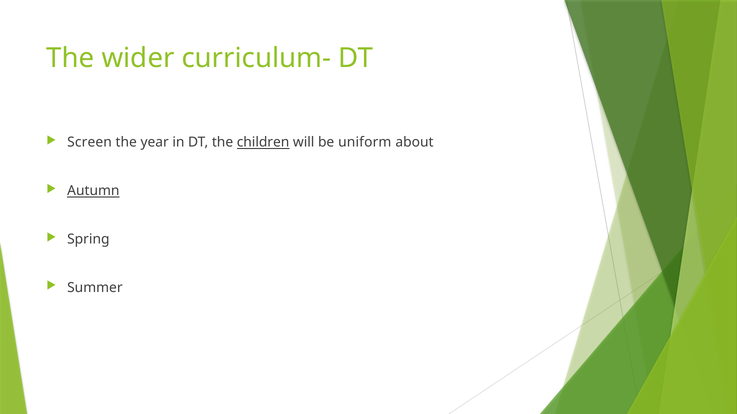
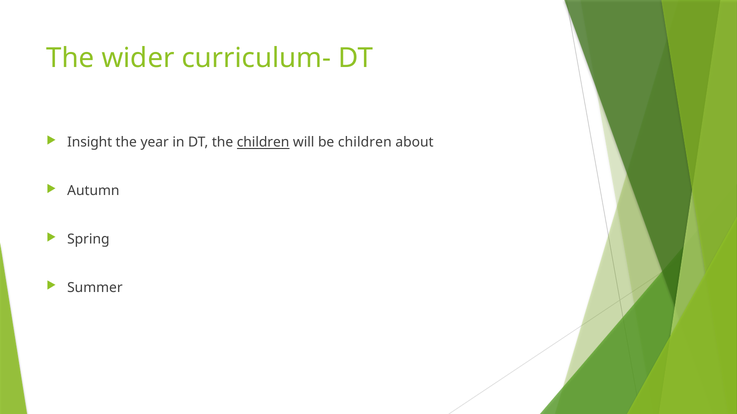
Screen: Screen -> Insight (90, 143)
be uniform: uniform -> children (365, 143)
Autumn underline: present -> none (93, 191)
